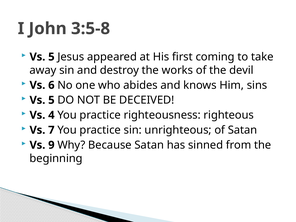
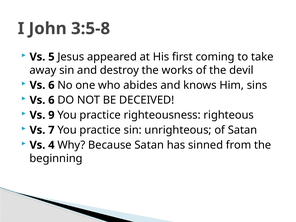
5: 5 -> 6 (51, 100)
4: 4 -> 9 (51, 115)
9: 9 -> 4 (51, 145)
